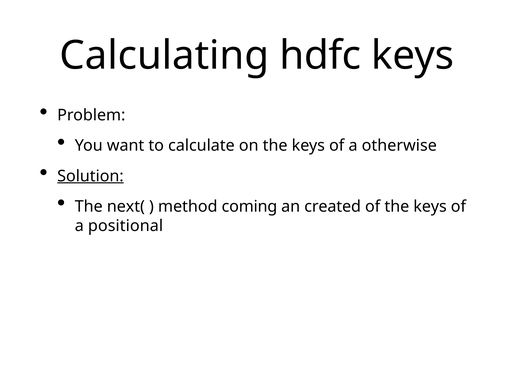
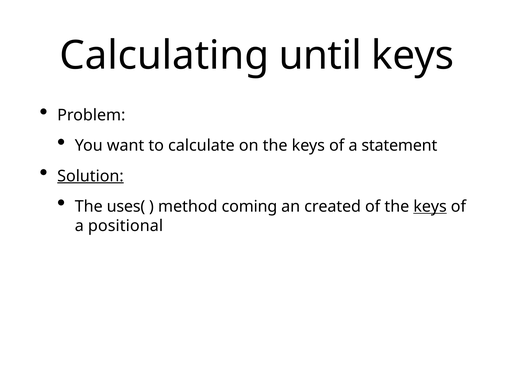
hdfc: hdfc -> until (320, 56)
otherwise: otherwise -> statement (399, 145)
next(: next( -> uses( (126, 206)
keys underline: none -> present (430, 206)
